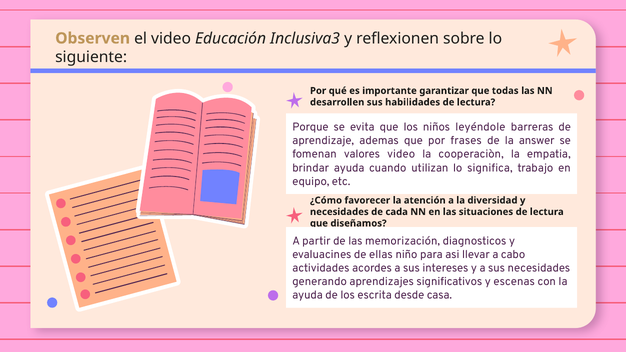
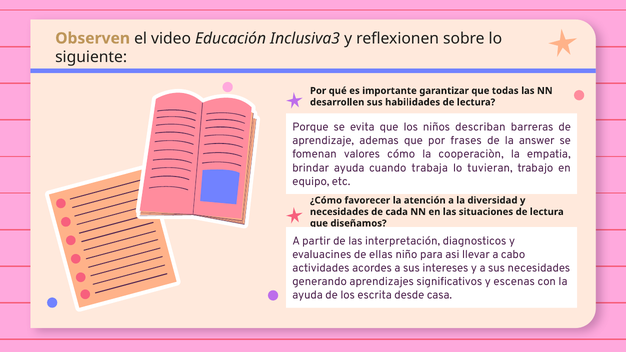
leyéndole: leyéndole -> describan (480, 127)
valores video: video -> cómo (401, 154)
utilizan: utilizan -> trabaja (430, 168)
significa: significa -> tuvieran (490, 168)
memorización: memorización -> interpretación (403, 241)
